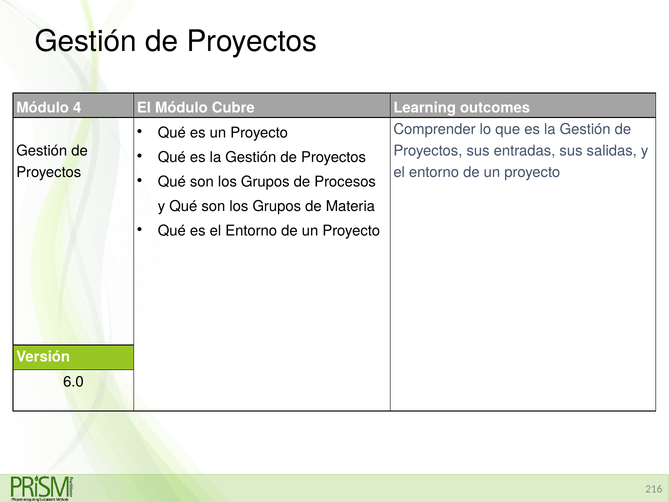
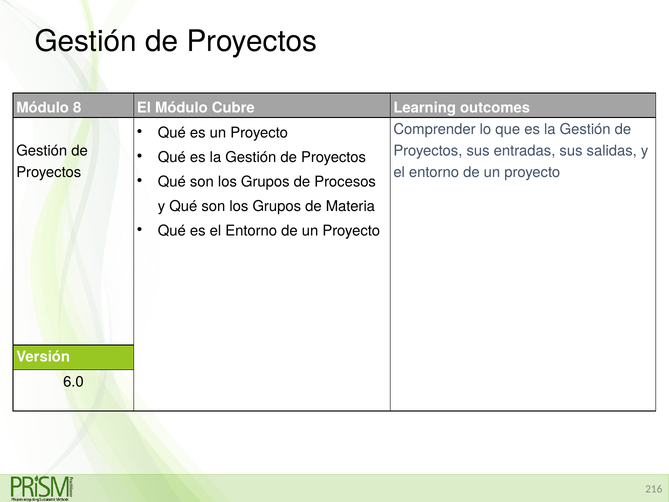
4: 4 -> 8 (77, 108)
